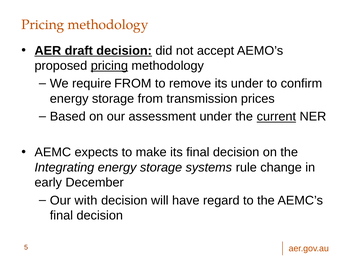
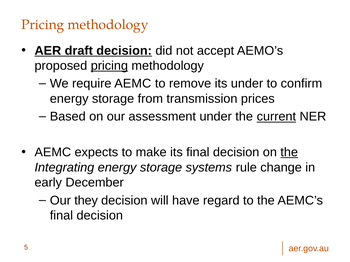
require FROM: FROM -> AEMC (133, 84)
the underline: none -> present (289, 153)
with: with -> they (86, 201)
